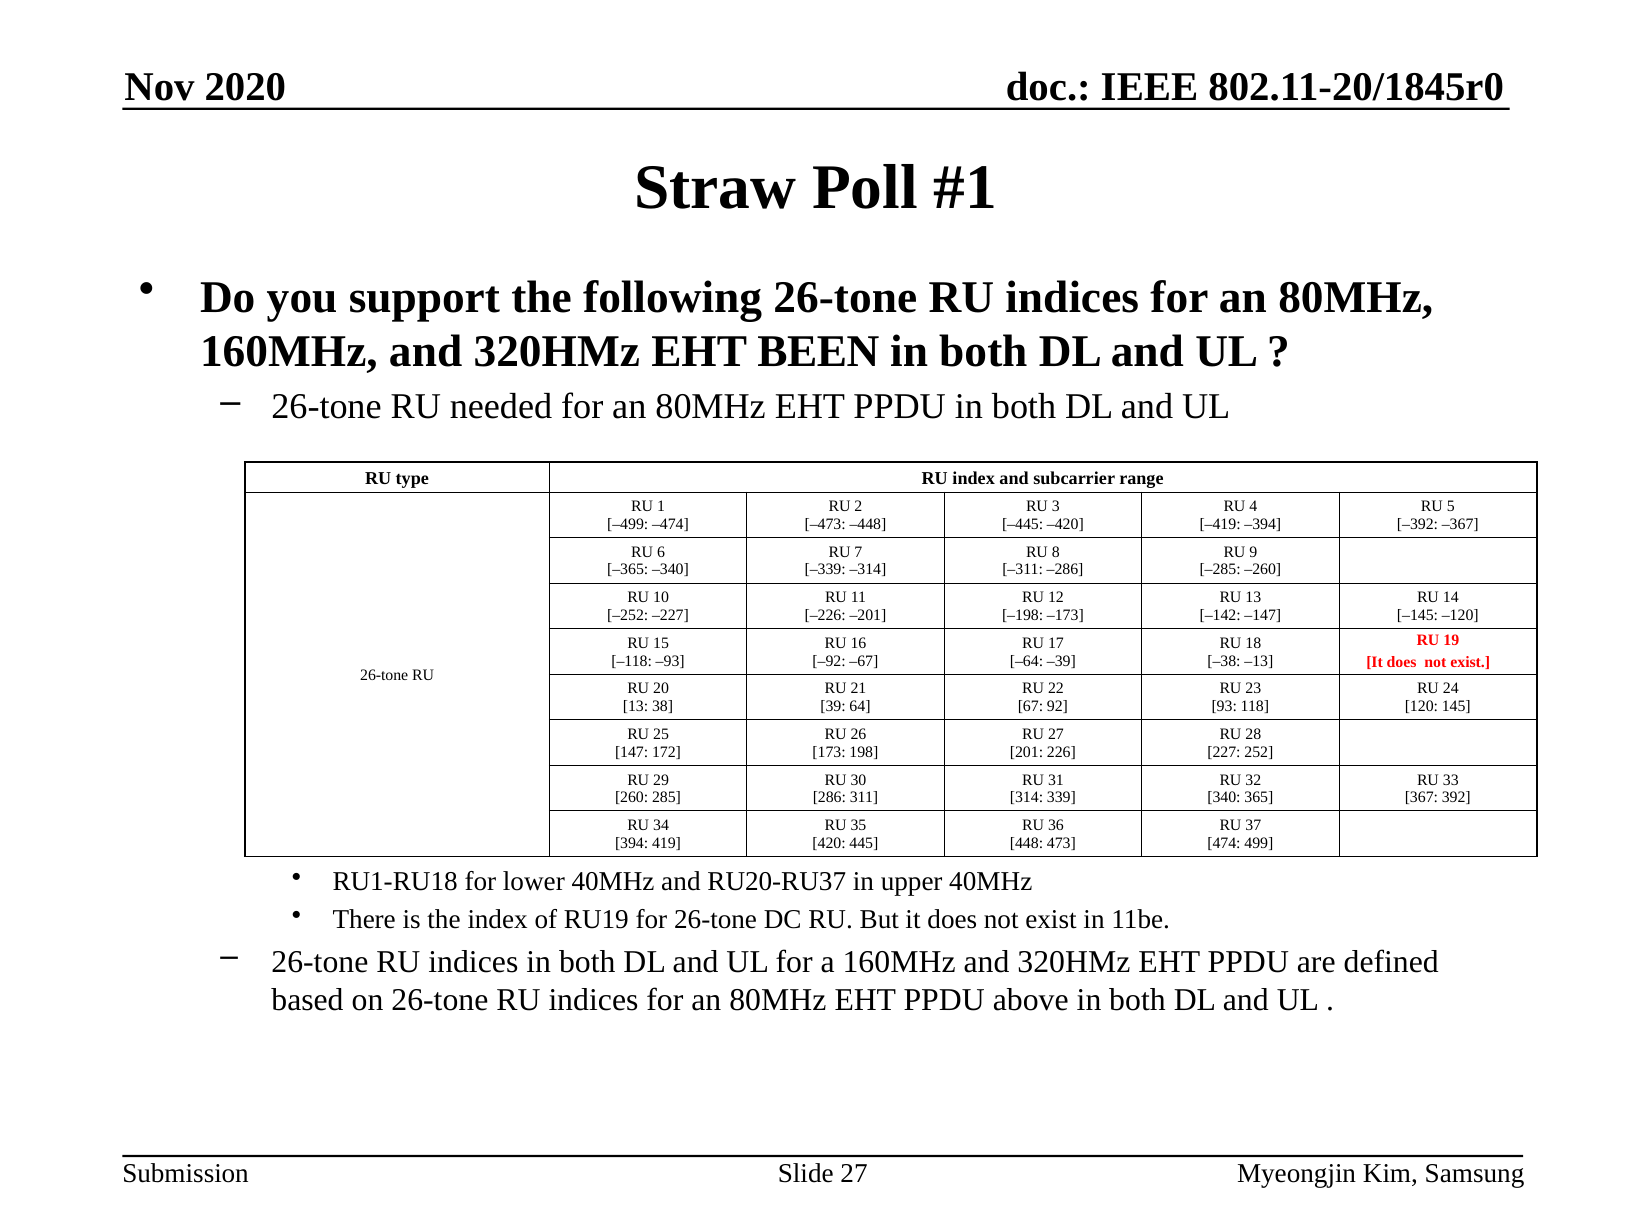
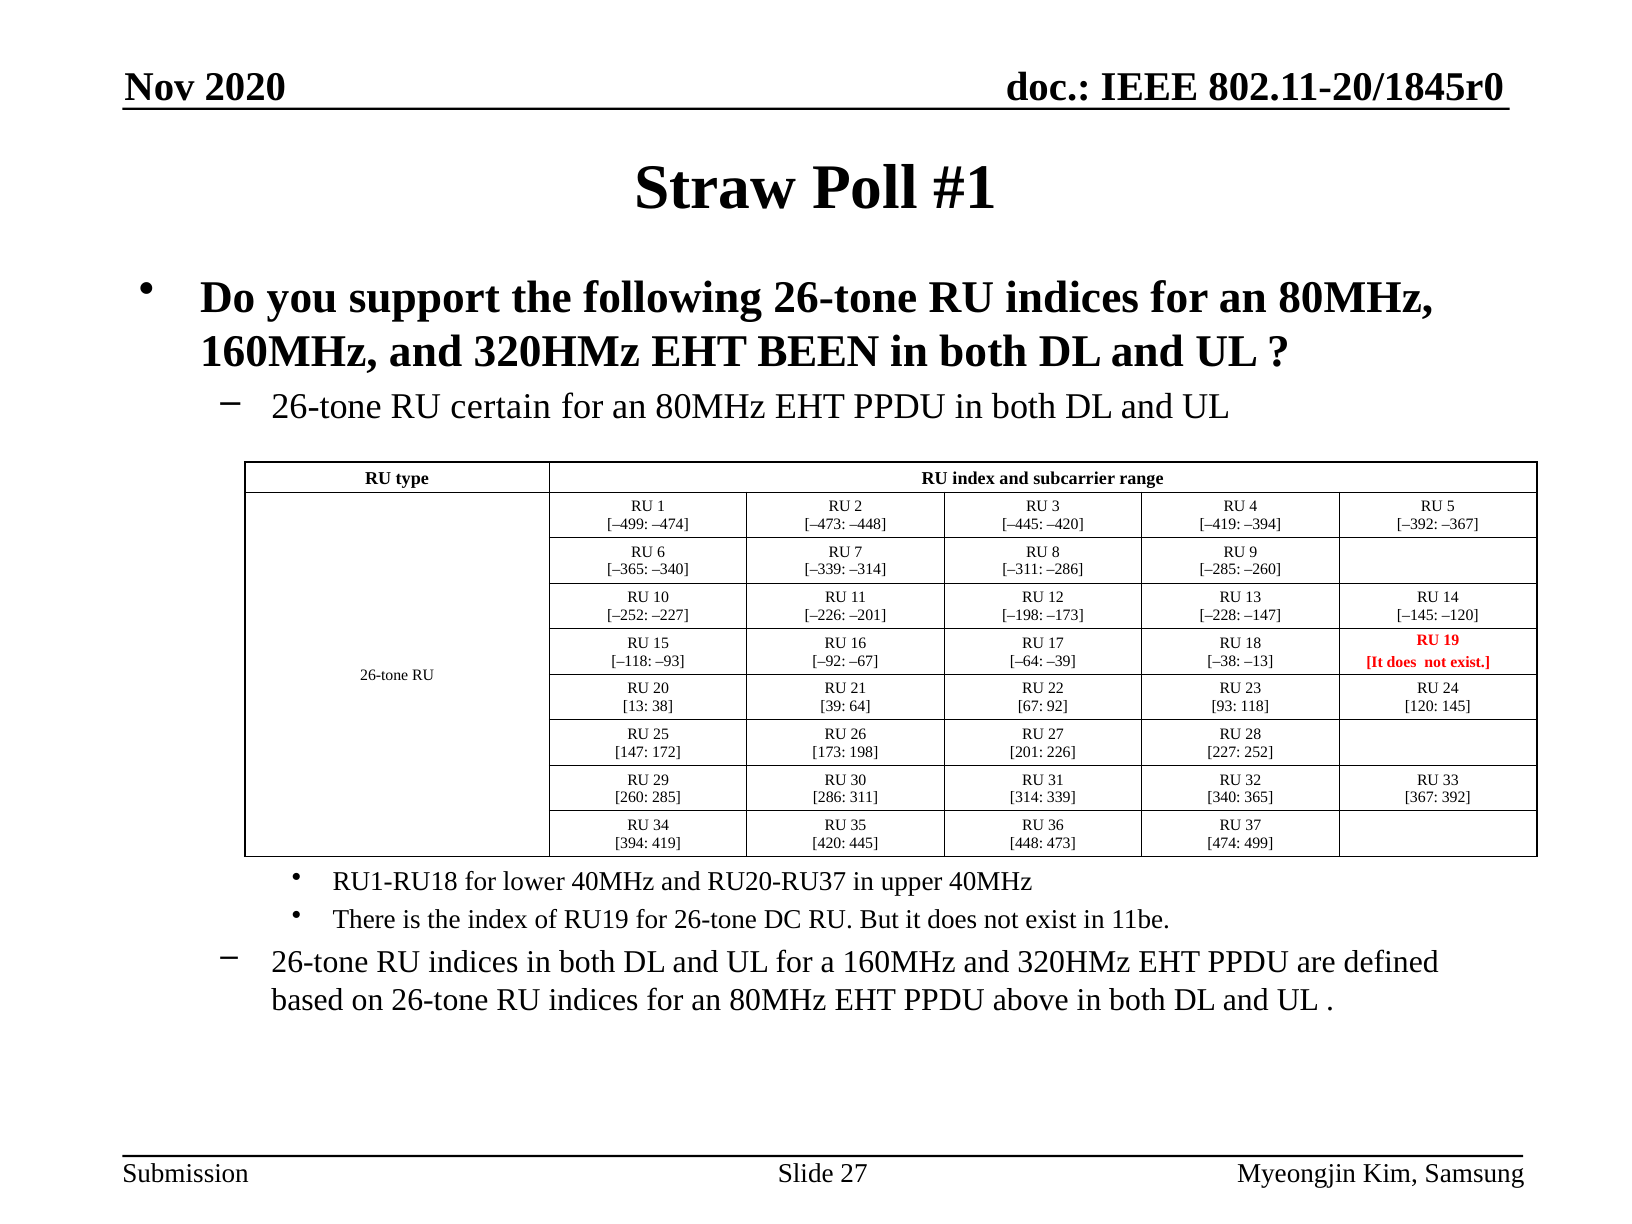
needed: needed -> certain (501, 407)
–142: –142 -> –228 (1220, 615)
